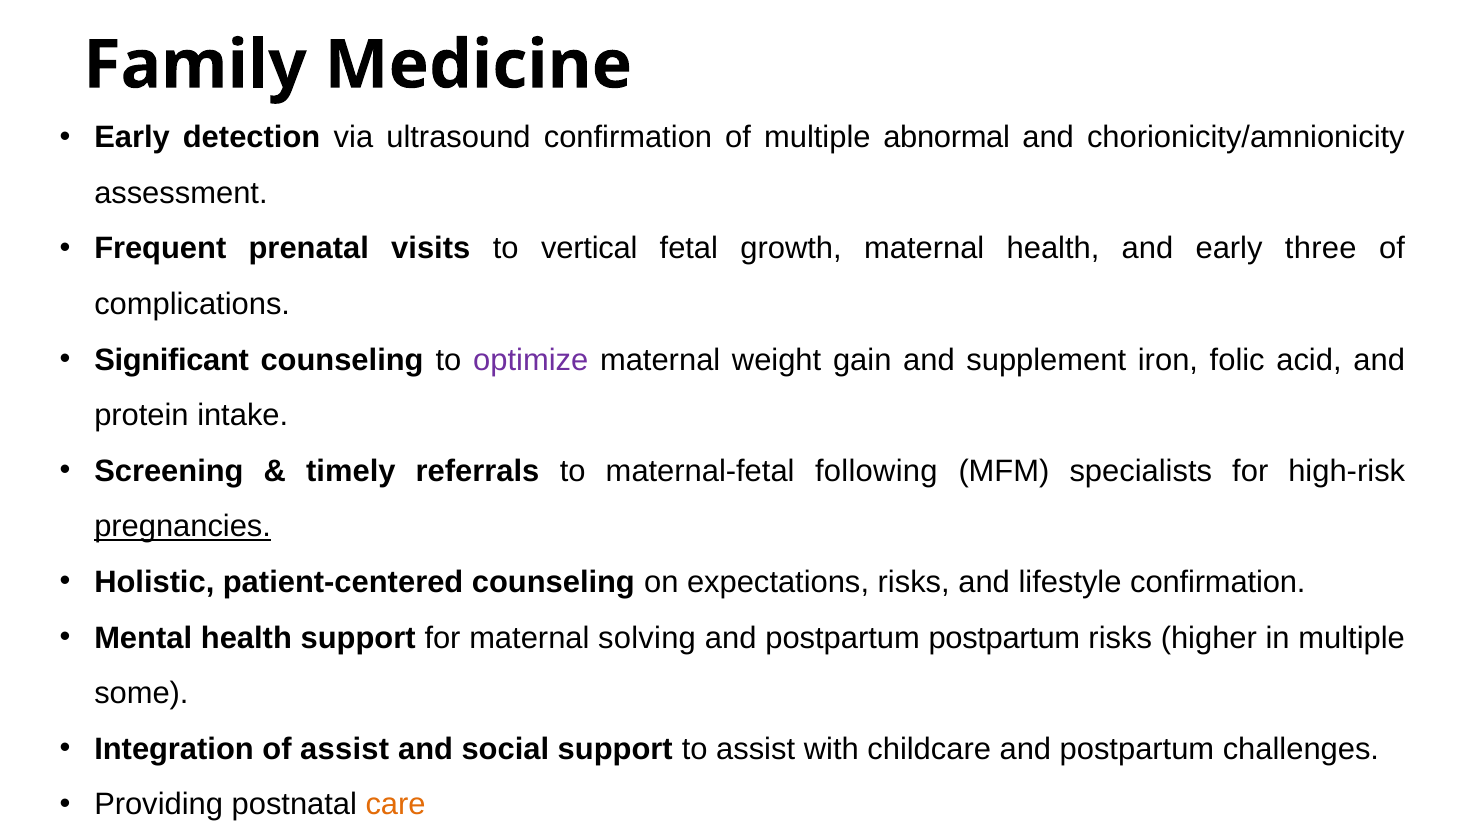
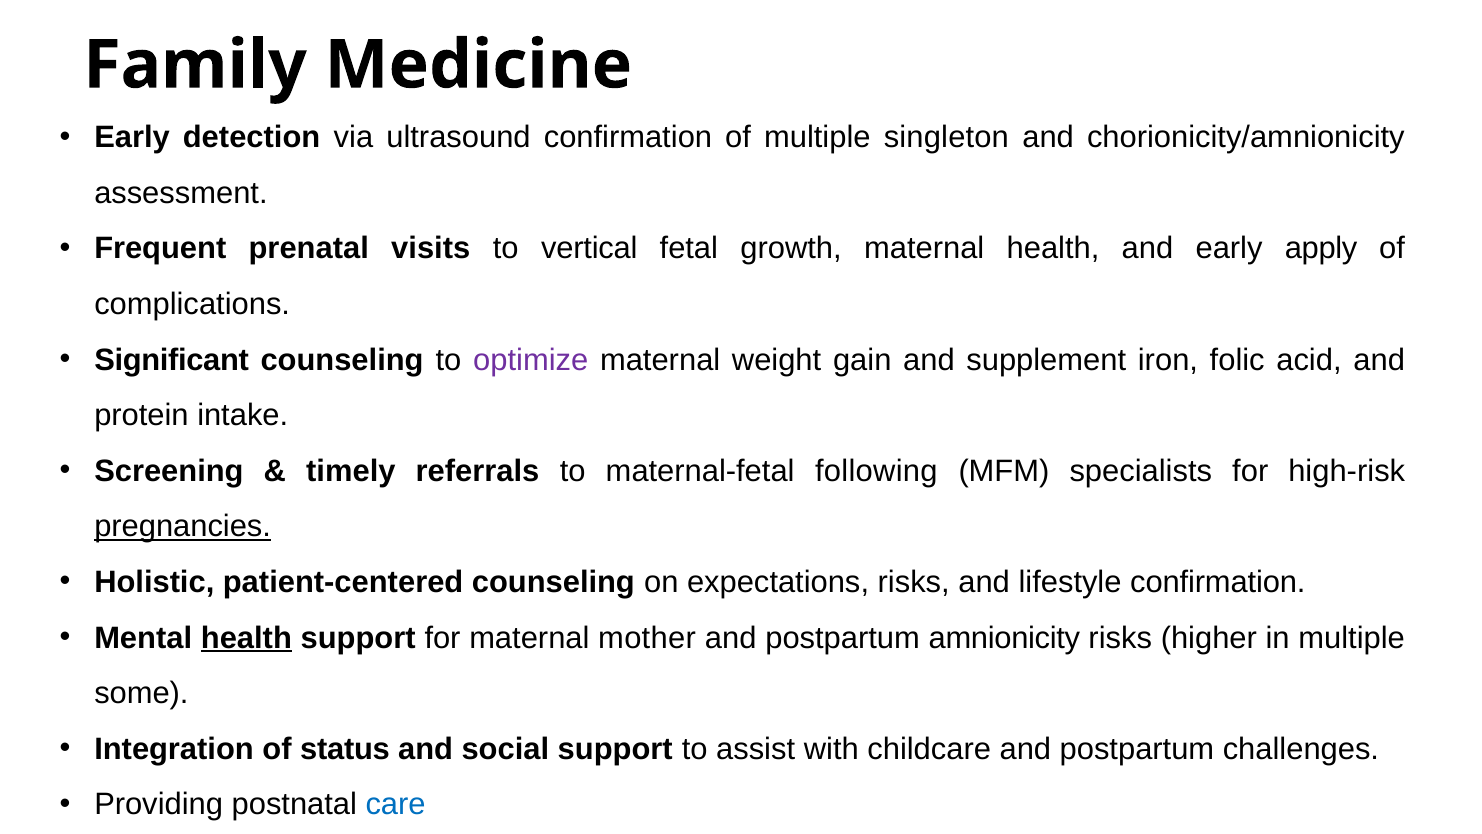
abnormal: abnormal -> singleton (946, 137)
three: three -> apply (1321, 249)
health underline: none -> present (246, 638)
solving: solving -> mother (647, 638)
postpartum postpartum: postpartum -> amnionicity (1004, 638)
of assist: assist -> status (345, 749)
care colour: orange -> blue (396, 804)
